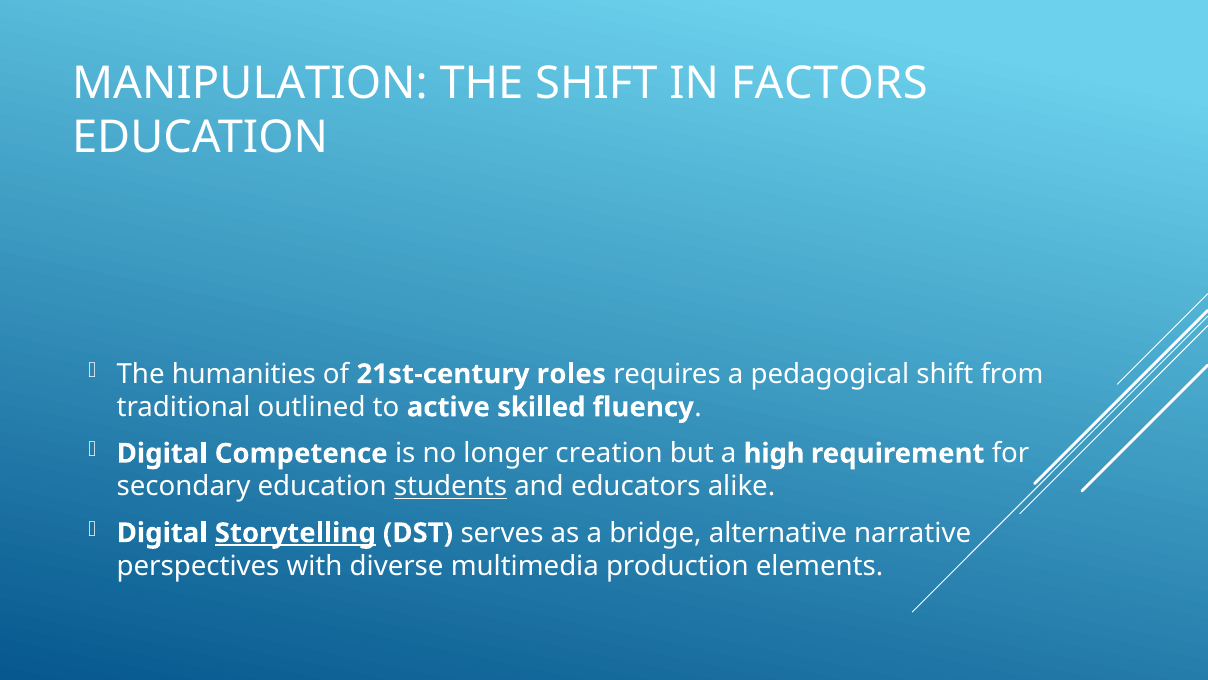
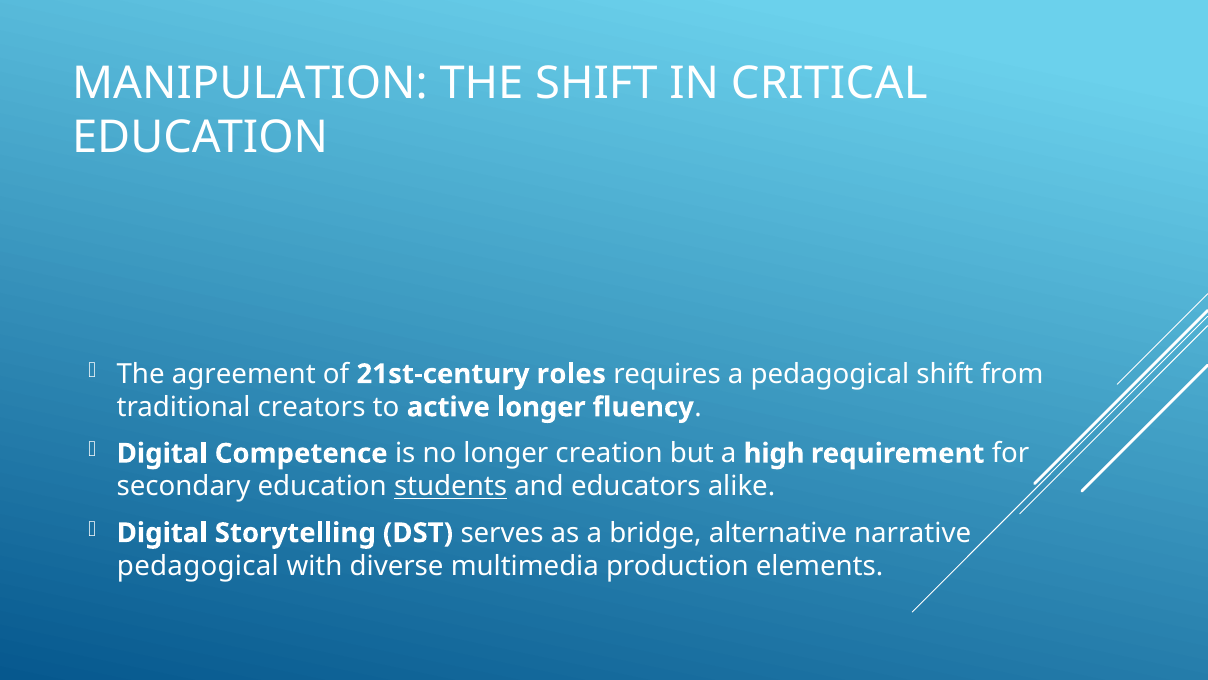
FACTORS: FACTORS -> CRITICAL (829, 83)
humanities: humanities -> agreement (244, 374)
outlined: outlined -> creators (312, 407)
active skilled: skilled -> longer (541, 407)
Storytelling underline: present -> none (295, 533)
perspectives: perspectives -> pedagogical (198, 566)
